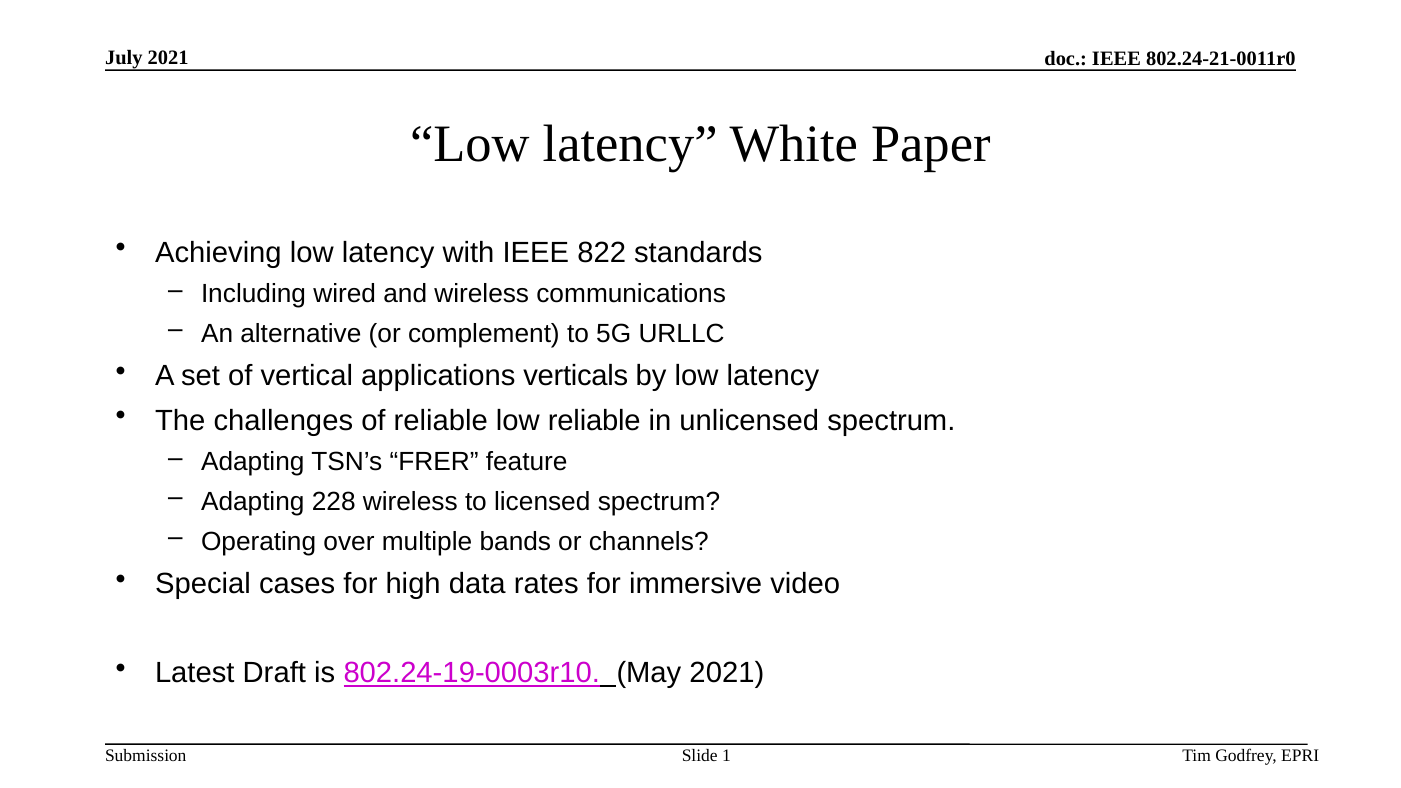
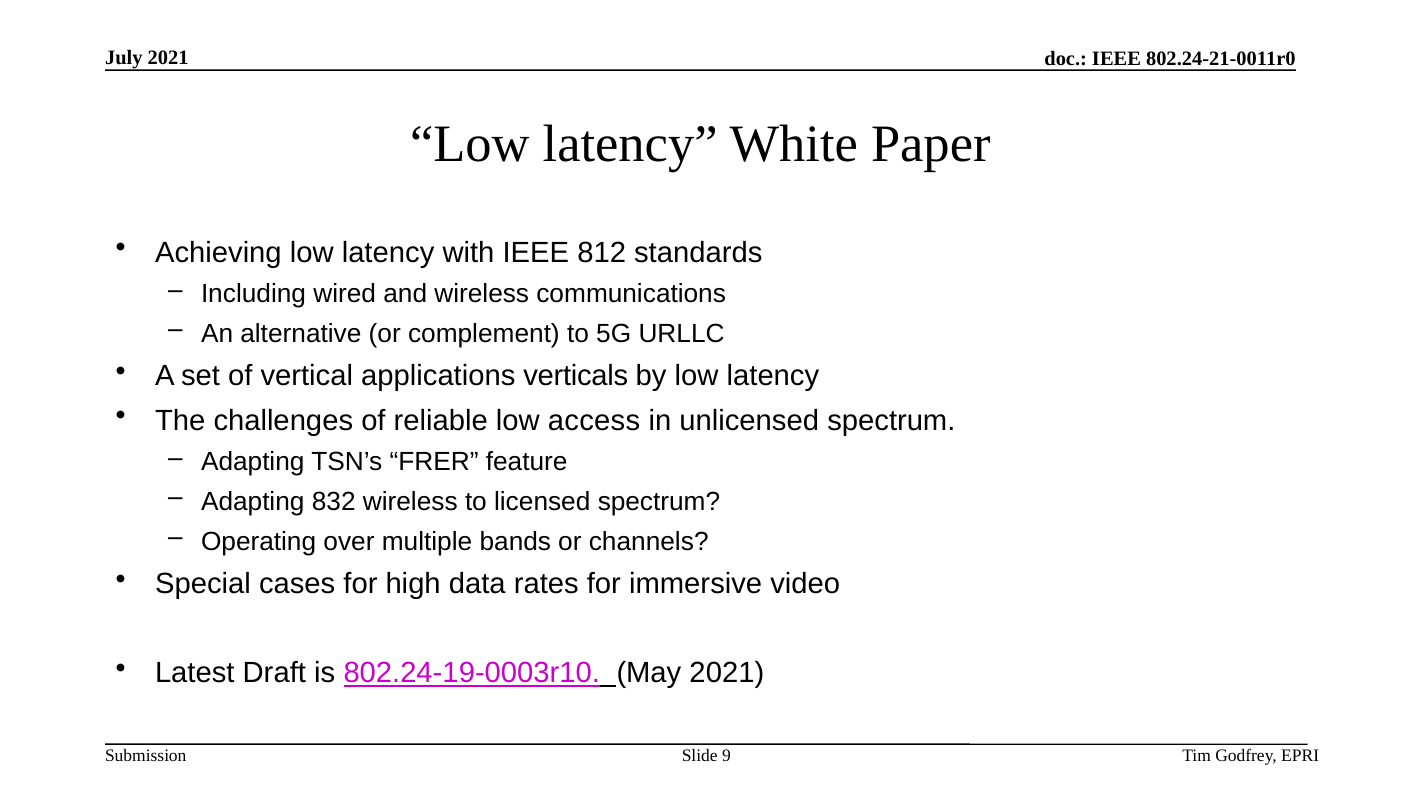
822: 822 -> 812 (602, 253)
low reliable: reliable -> access (594, 421)
228: 228 -> 832 (334, 502)
1: 1 -> 9 (726, 756)
